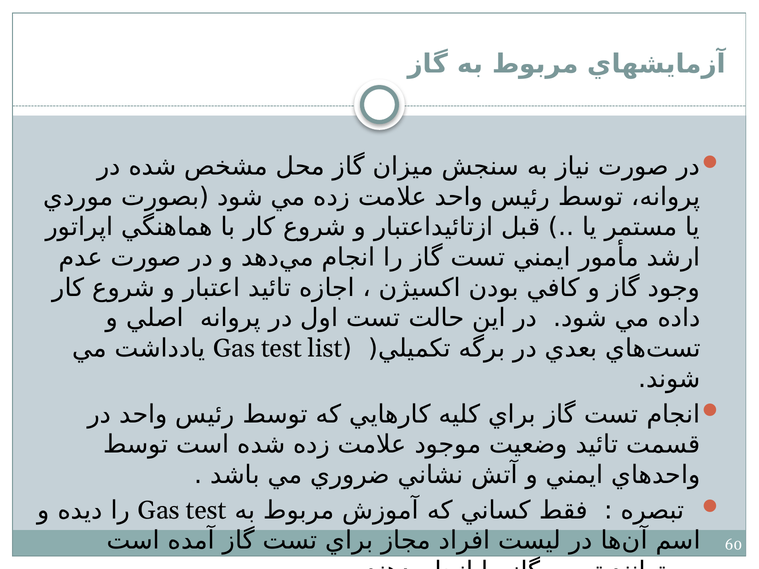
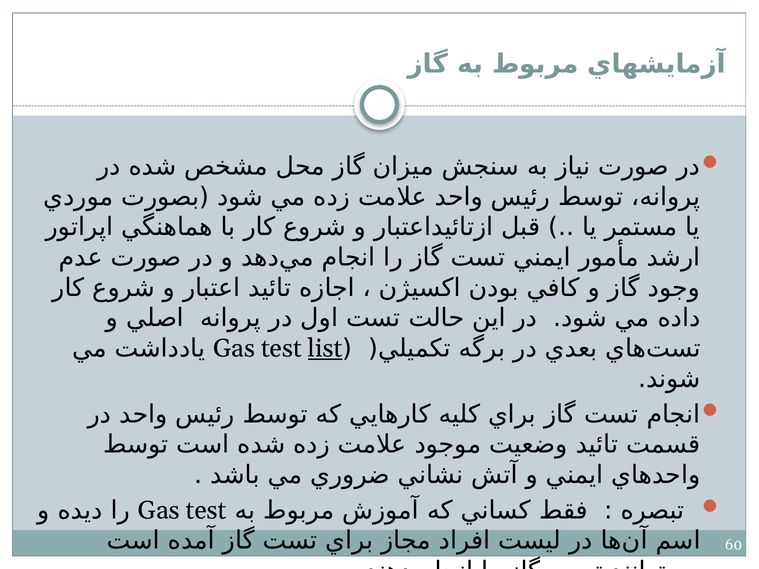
list underline: none -> present (325, 349)
